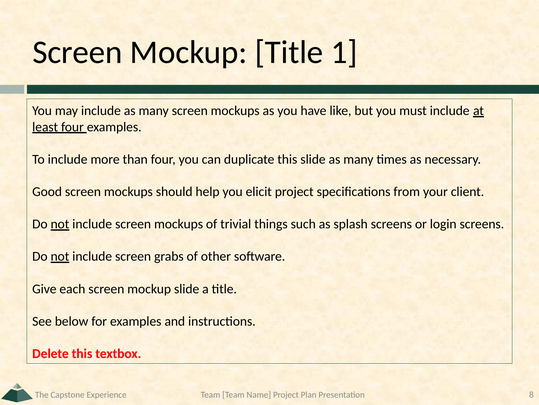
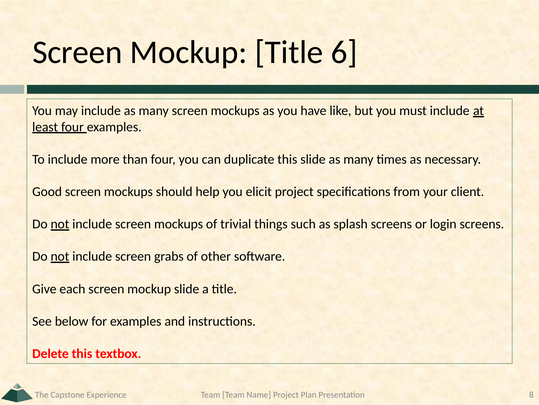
1: 1 -> 6 (344, 52)
